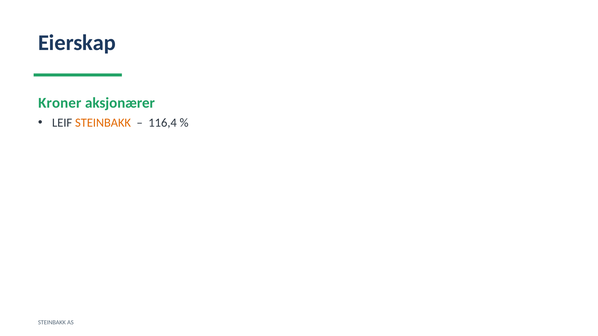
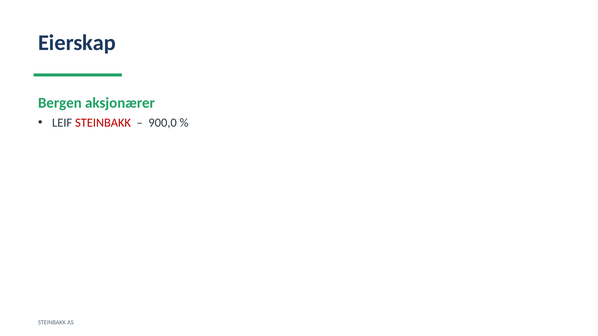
Kroner: Kroner -> Bergen (60, 103)
STEINBAKK colour: orange -> red (103, 123)
116,4: 116,4 -> 900,0 (163, 123)
